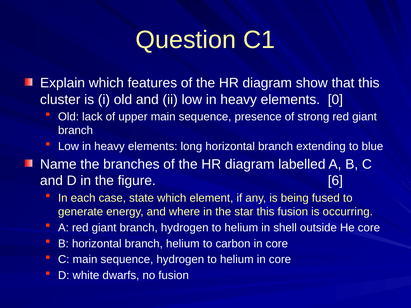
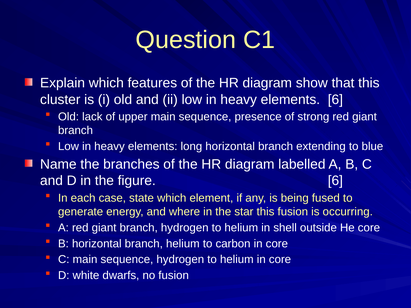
elements 0: 0 -> 6 (335, 100)
